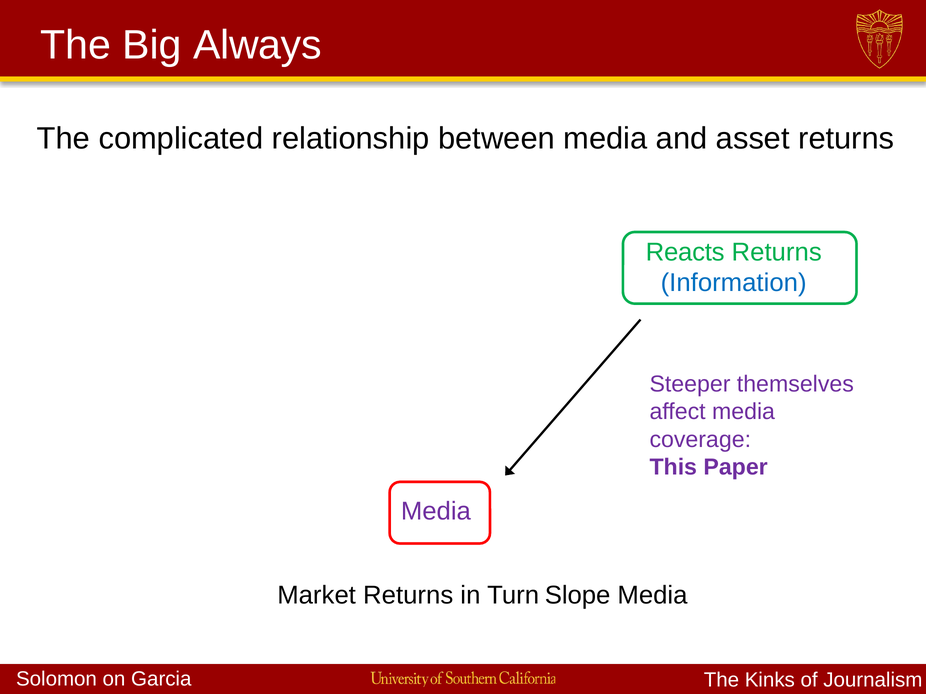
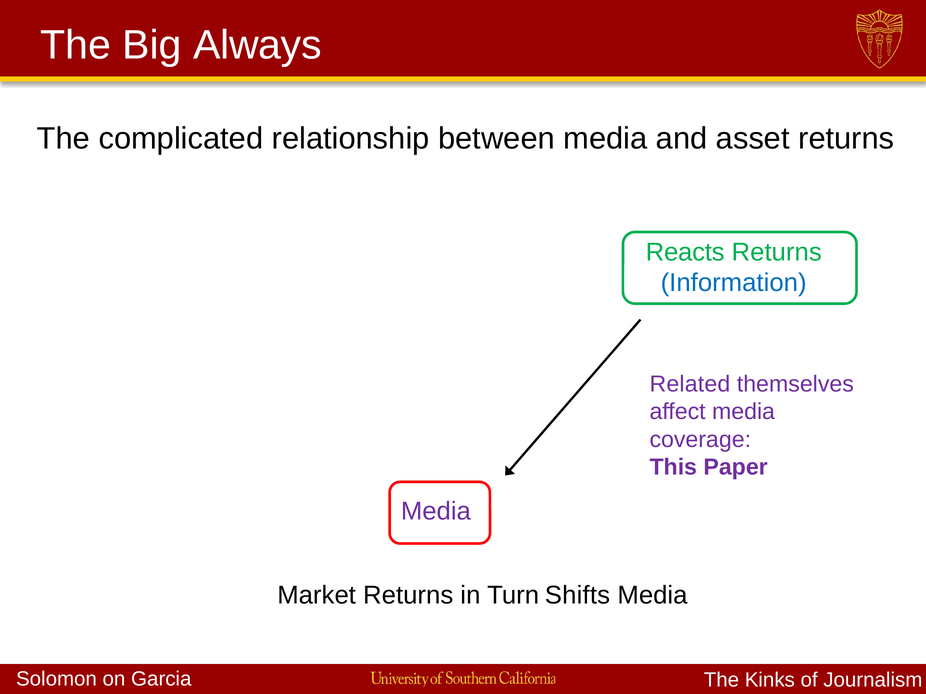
Steeper: Steeper -> Related (690, 384)
Slope: Slope -> Shifts (577, 596)
